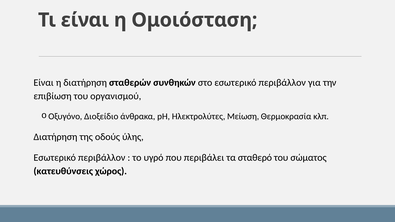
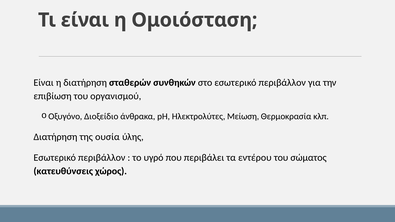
οδούς: οδούς -> ουσία (107, 137)
σταθερό: σταθερό -> εντέρου (255, 158)
